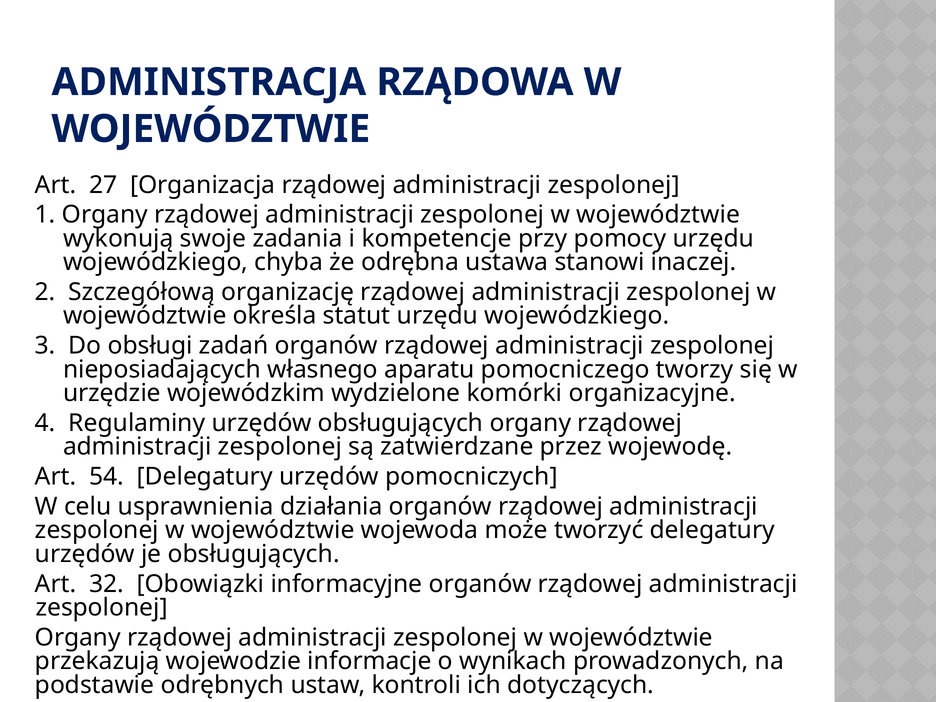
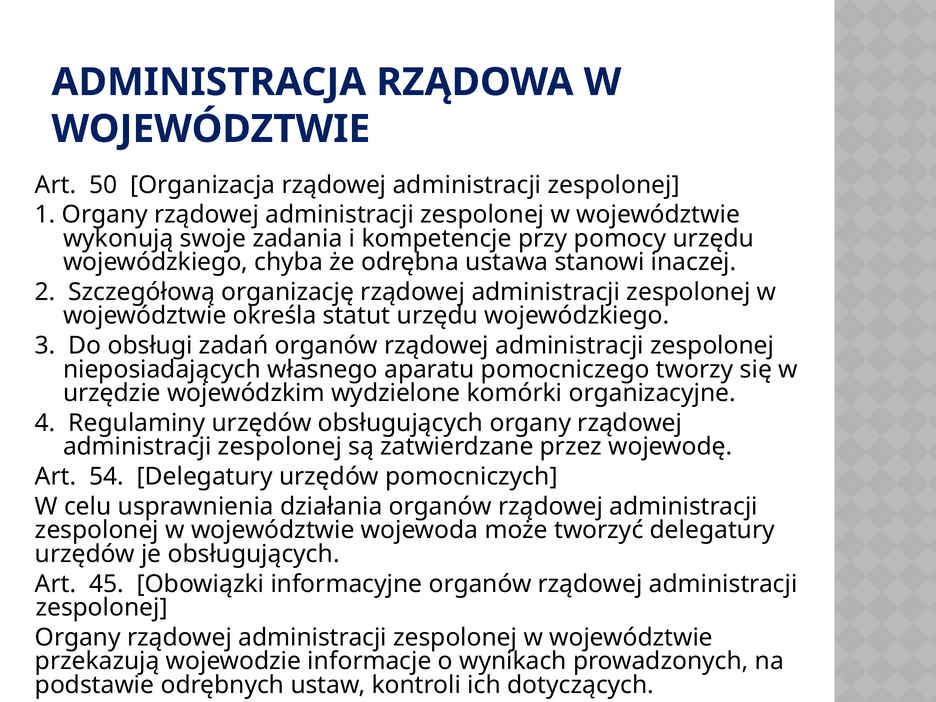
27: 27 -> 50 (103, 185)
32: 32 -> 45 (106, 584)
